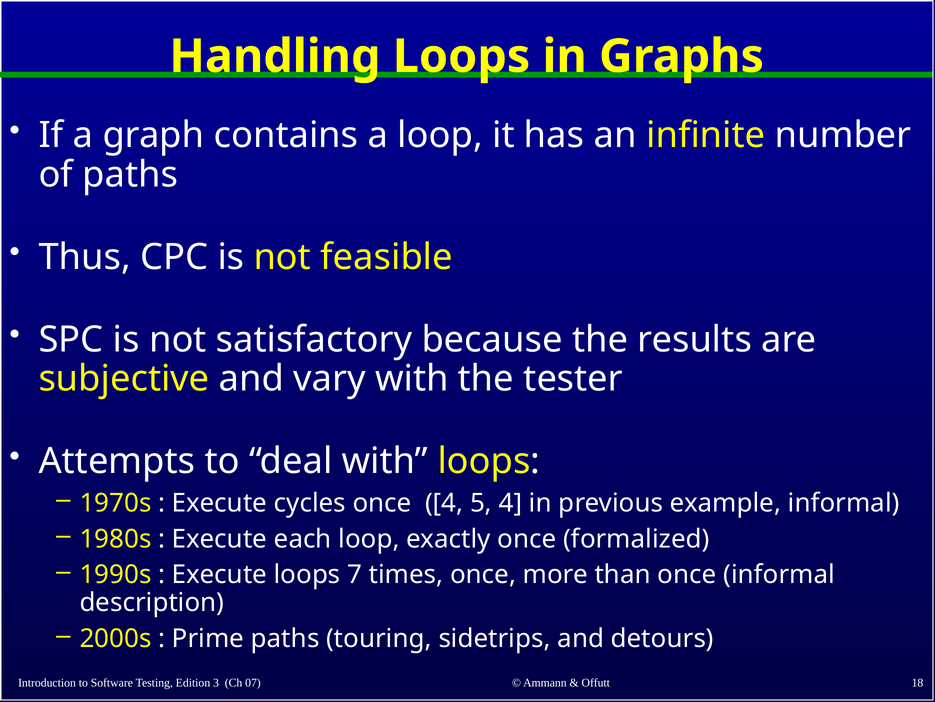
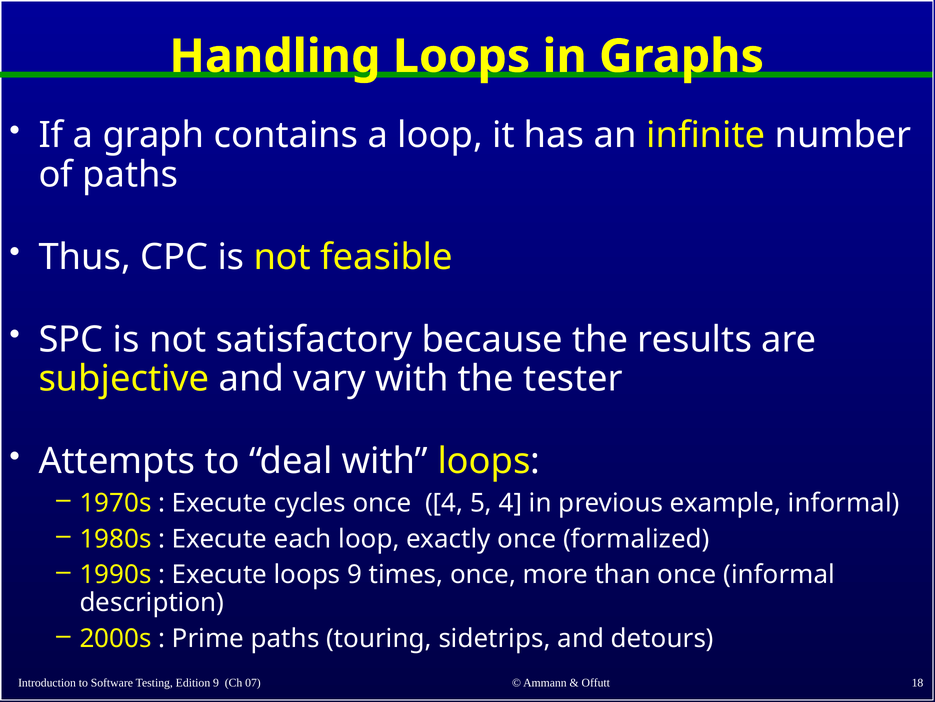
loops 7: 7 -> 9 (355, 574)
Edition 3: 3 -> 9 (216, 682)
